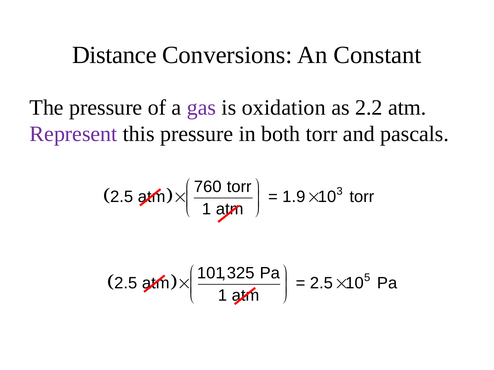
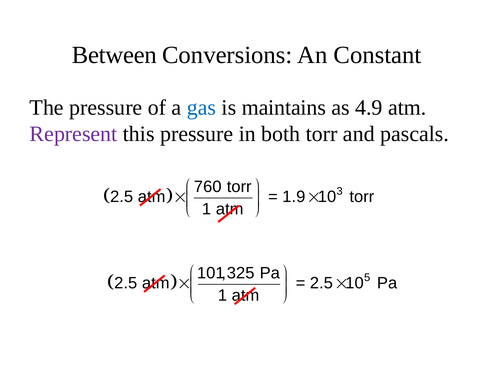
Distance: Distance -> Between (114, 55)
gas colour: purple -> blue (202, 108)
oxidation: oxidation -> maintains (284, 108)
2.2: 2.2 -> 4.9 (369, 108)
